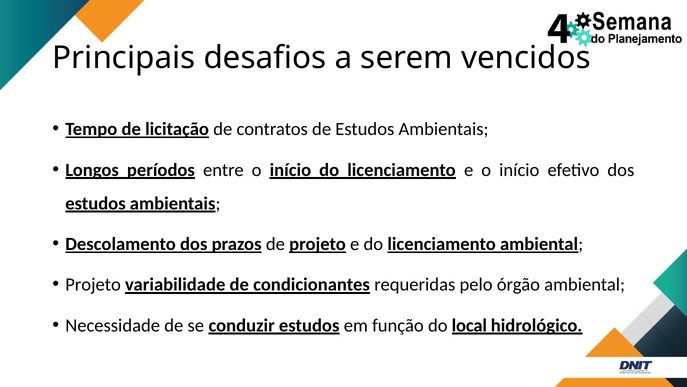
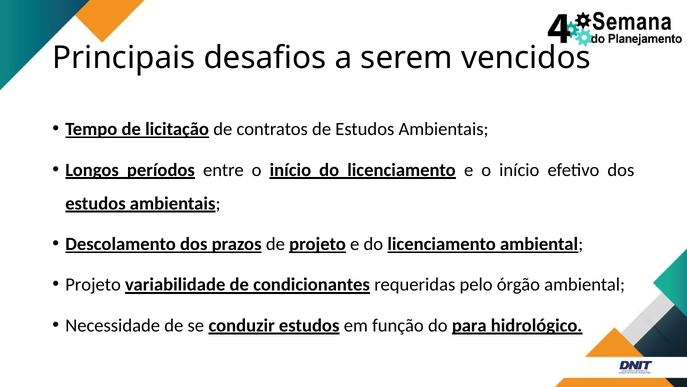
local: local -> para (469, 325)
